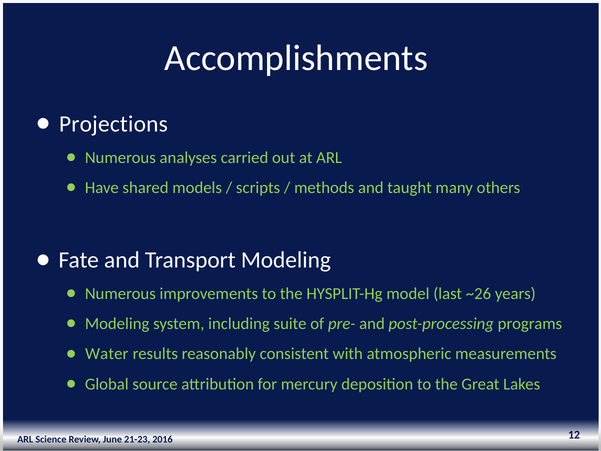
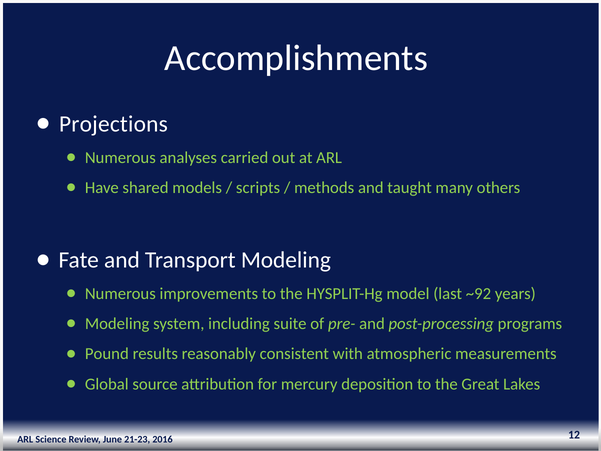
~26: ~26 -> ~92 (478, 294)
Water: Water -> Pound (107, 354)
